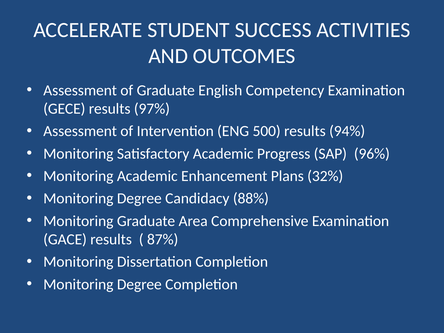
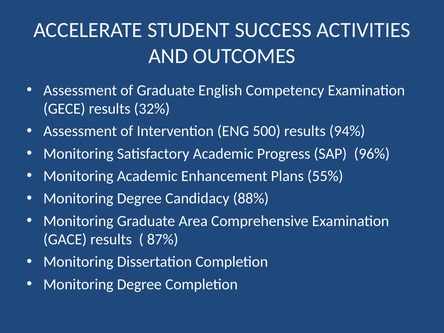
97%: 97% -> 32% (152, 109)
32%: 32% -> 55% (325, 176)
